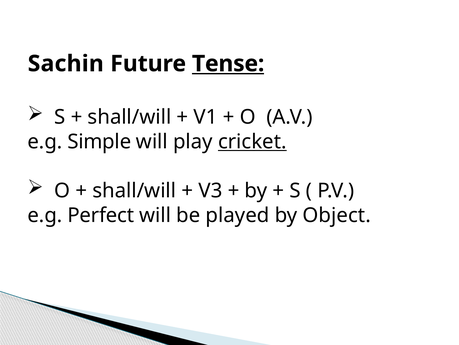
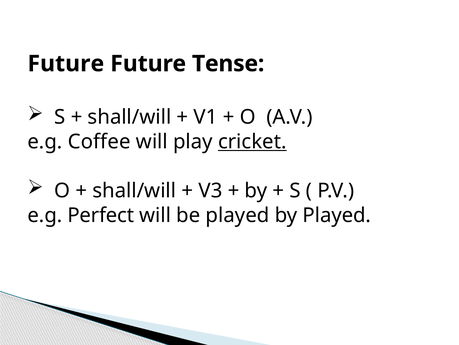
Sachin: Sachin -> Future (66, 64)
Tense underline: present -> none (228, 64)
Simple: Simple -> Coffee (99, 141)
by Object: Object -> Played (337, 215)
